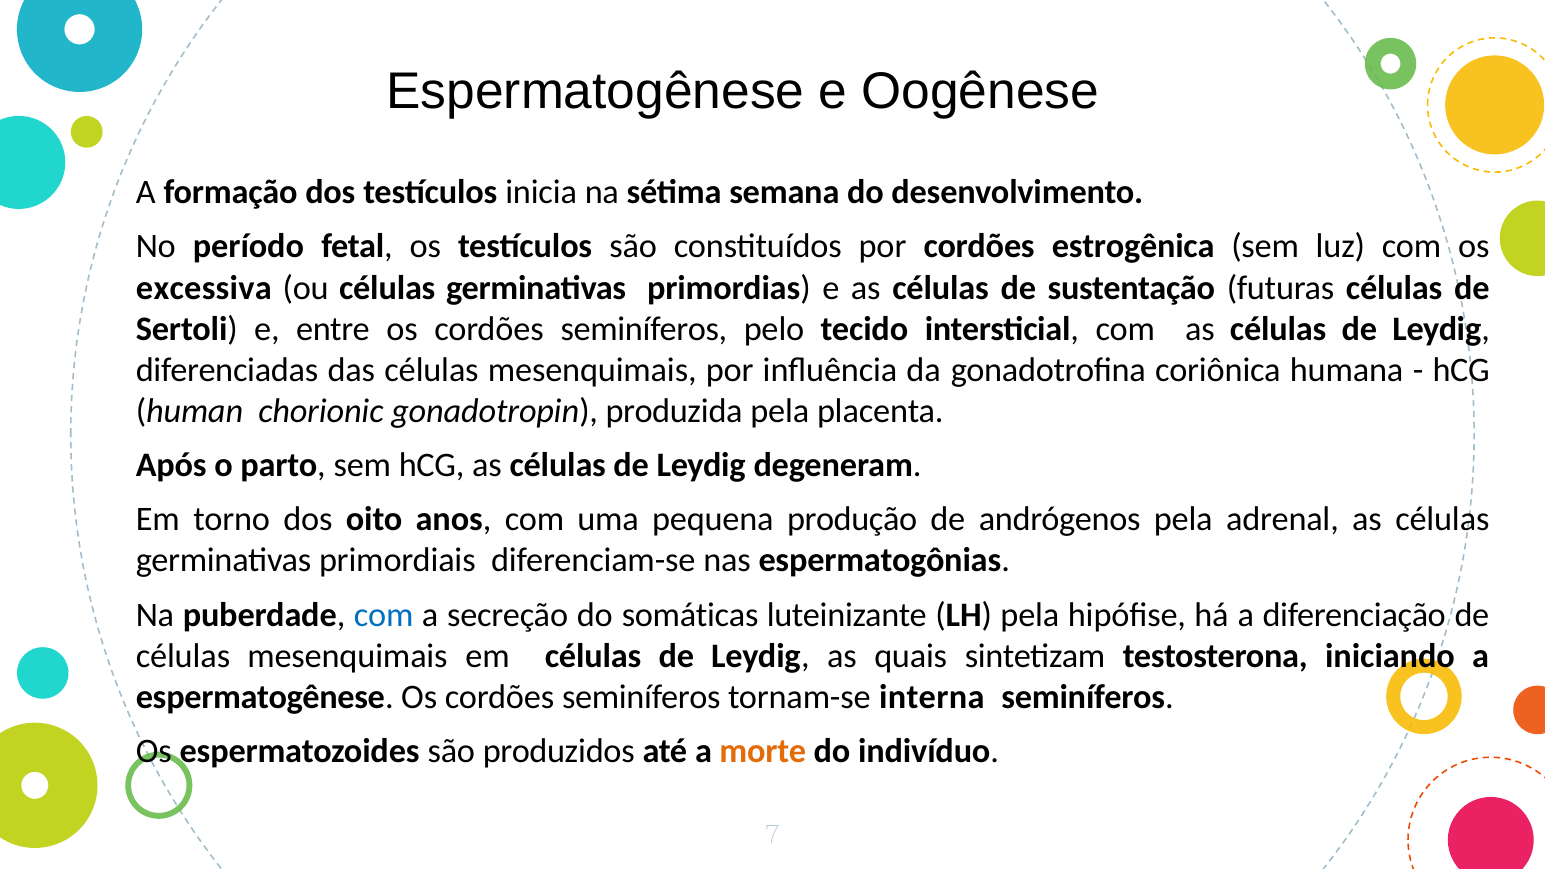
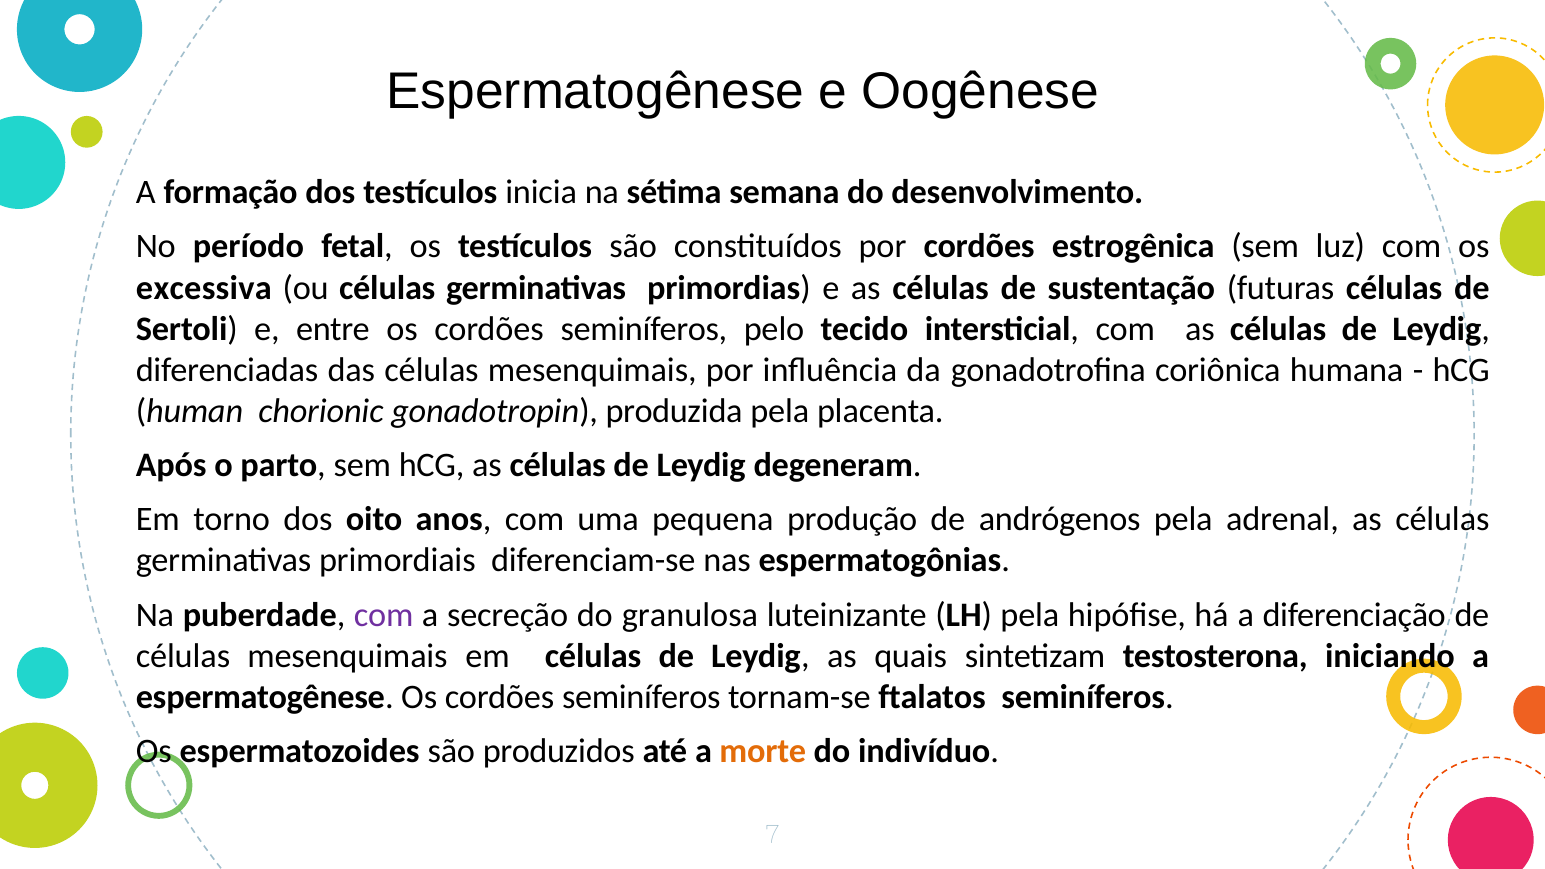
com colour: blue -> purple (384, 615)
somáticas: somáticas -> granulosa (690, 615)
interna: interna -> ftalatos (932, 697)
